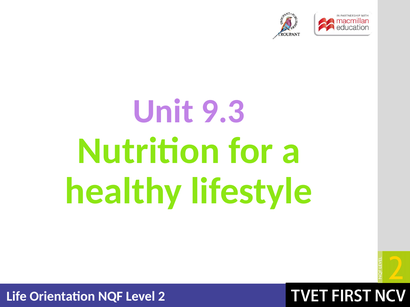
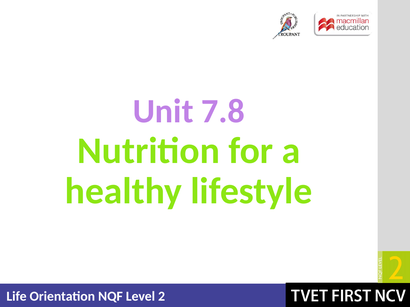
9.3: 9.3 -> 7.8 (223, 112)
